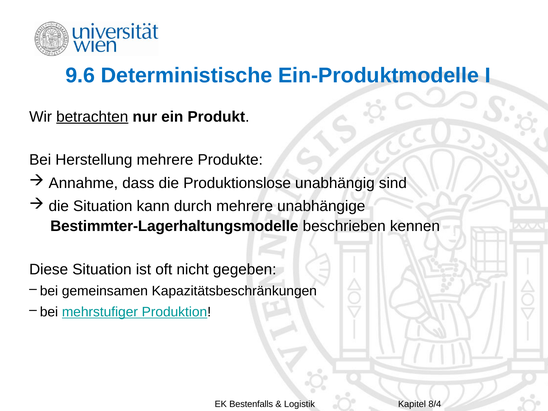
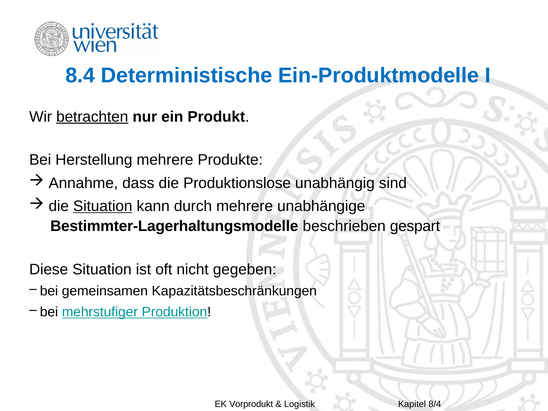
9.6: 9.6 -> 8.4 (80, 75)
Situation underline: none -> present (103, 206)
kennen: kennen -> gespart (415, 226)
Bestenfalls: Bestenfalls -> Vorprodukt (251, 404)
